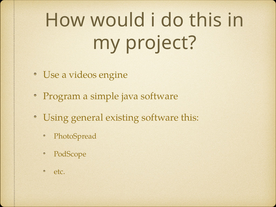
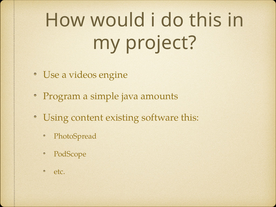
java software: software -> amounts (159, 96)
general: general -> content (87, 117)
